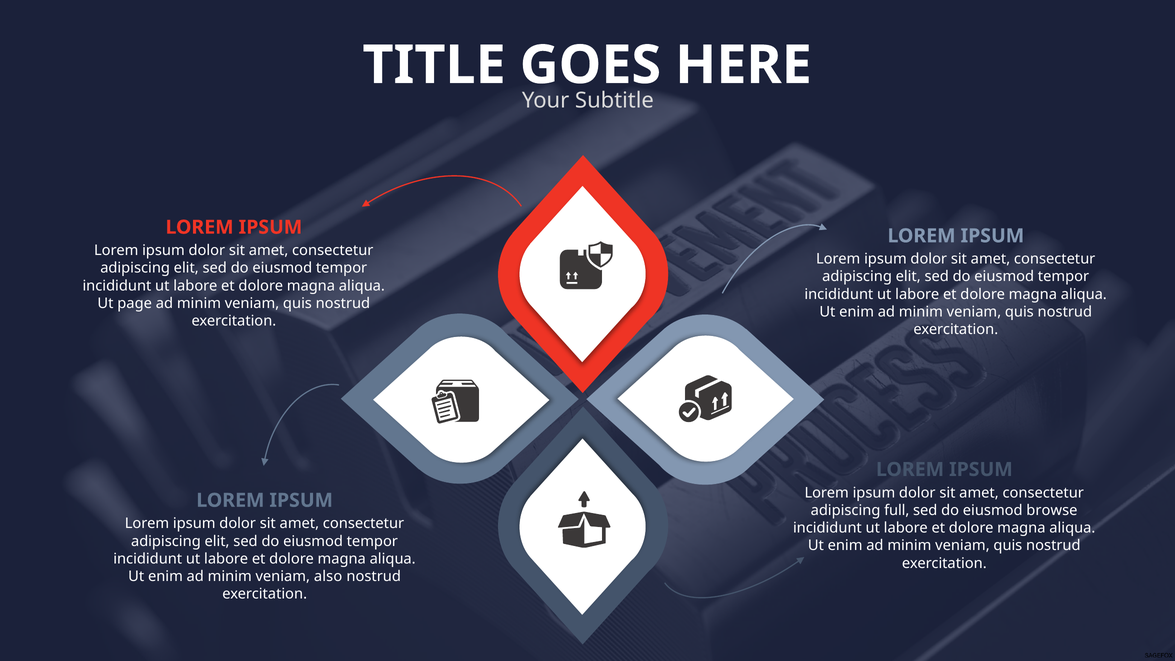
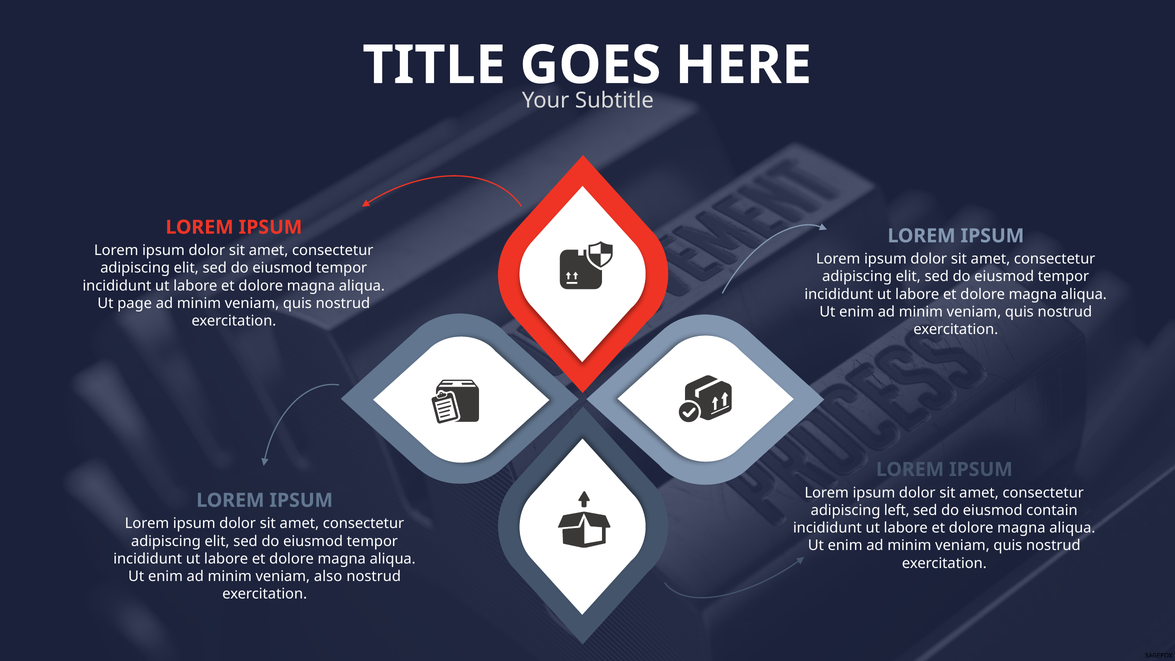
full: full -> left (897, 510)
browse: browse -> contain (1052, 510)
